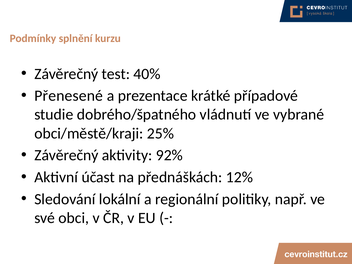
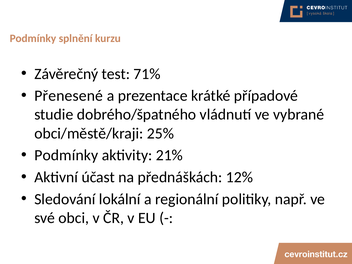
40%: 40% -> 71% (147, 74)
Závěrečný: Závěrečný -> Podmínky (66, 155)
92%: 92% -> 21% (169, 155)
